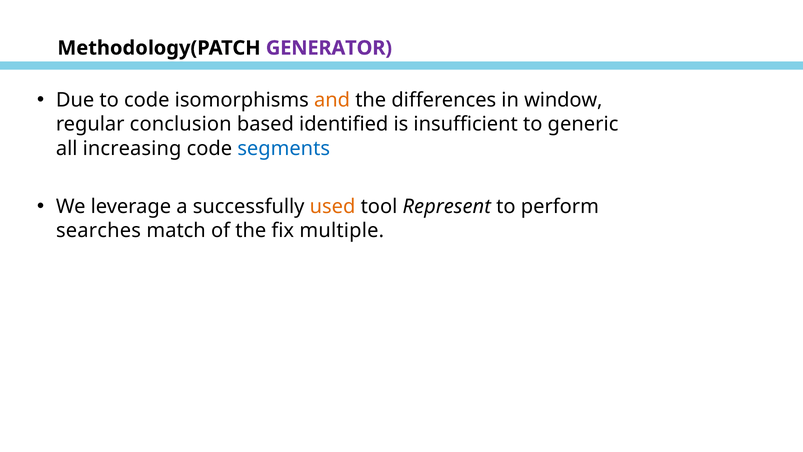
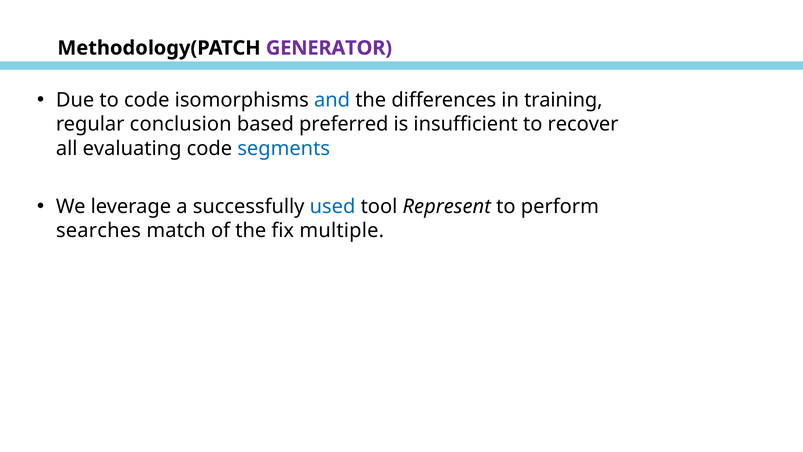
and colour: orange -> blue (332, 100)
window: window -> training (563, 100)
identified: identified -> preferred (344, 124)
generic: generic -> recover (583, 124)
increasing: increasing -> evaluating (132, 148)
used colour: orange -> blue (333, 207)
